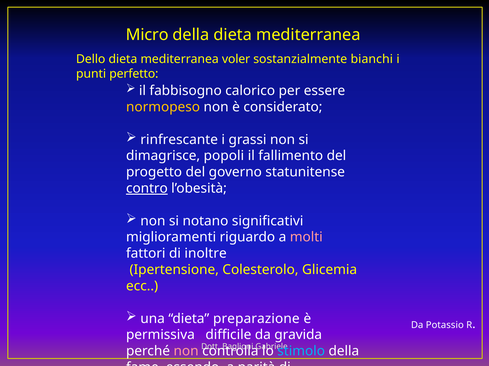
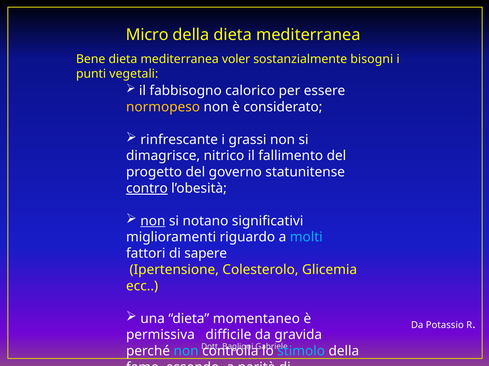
Dello: Dello -> Bene (91, 59)
bianchi: bianchi -> bisogni (372, 59)
perfetto: perfetto -> vegetali (134, 74)
popoli: popoli -> nitrico (224, 156)
non underline: none -> present (153, 221)
molti colour: pink -> light blue (306, 238)
inoltre: inoltre -> sapere (206, 254)
preparazione: preparazione -> momentaneo (256, 319)
non colour: pink -> light blue (186, 352)
